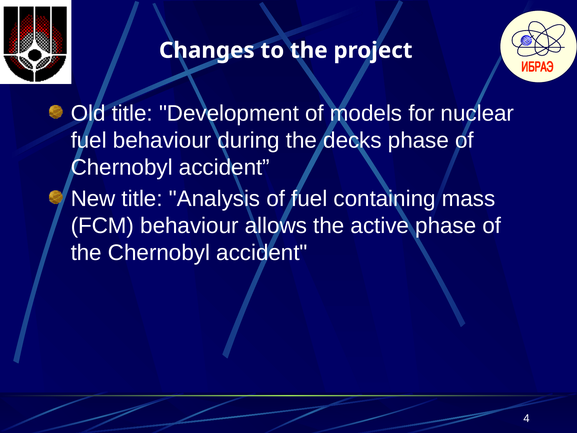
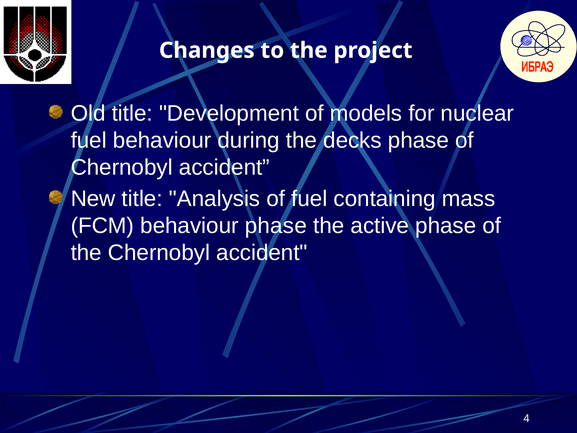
behaviour allows: allows -> phase (276, 226)
